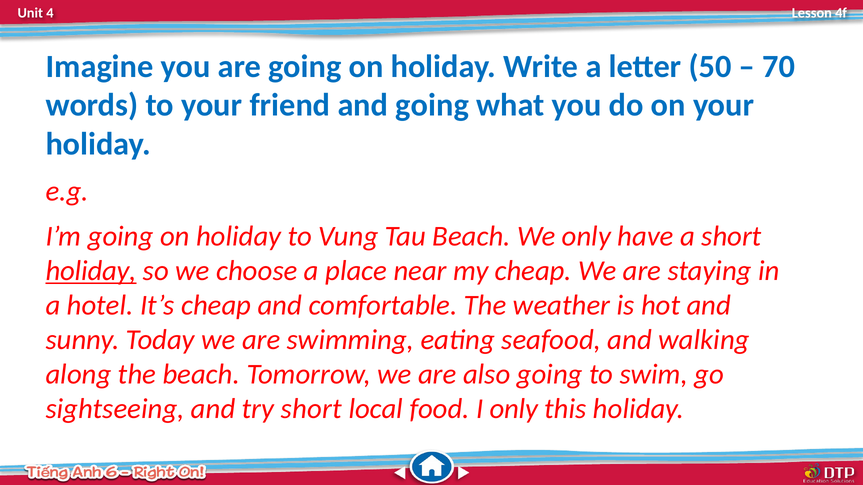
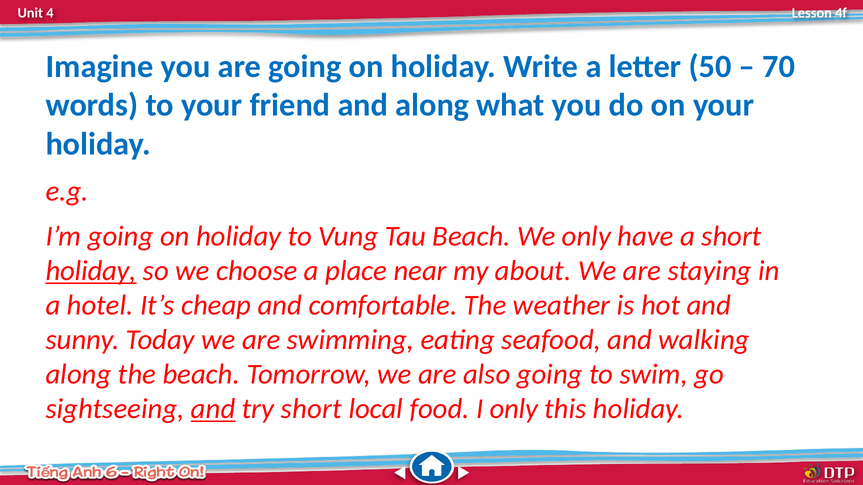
and going: going -> along (432, 105)
my cheap: cheap -> about (533, 271)
and underline: none -> present (213, 409)
